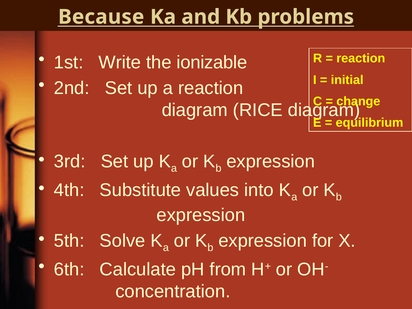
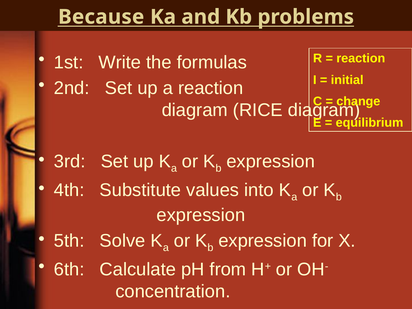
ionizable: ionizable -> formulas (212, 62)
